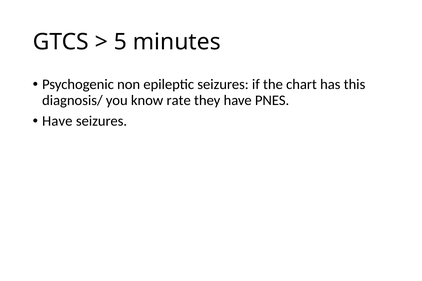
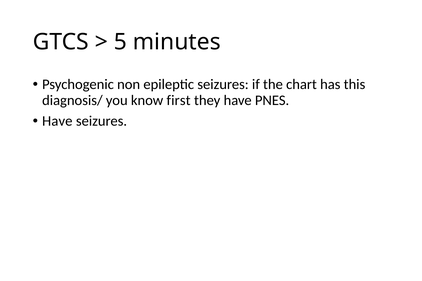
rate: rate -> first (179, 100)
